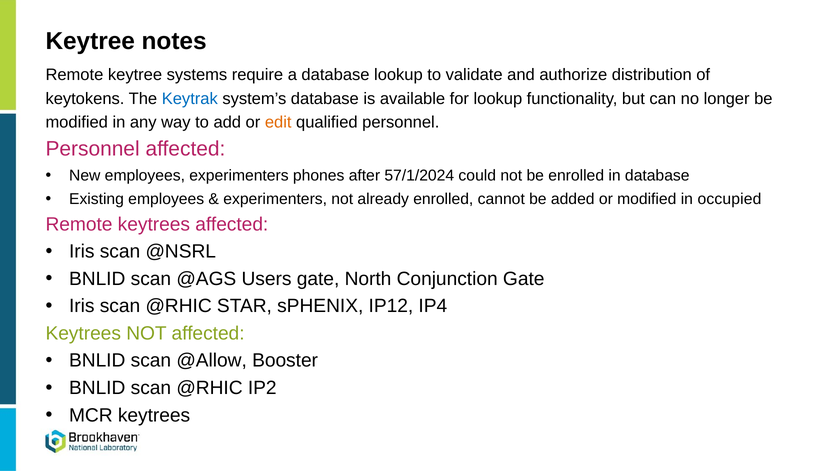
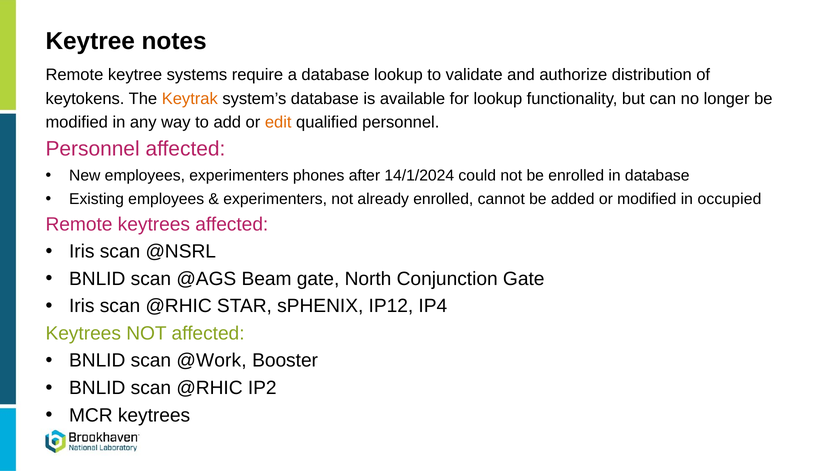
Keytrak colour: blue -> orange (190, 99)
57/1/2024: 57/1/2024 -> 14/1/2024 (419, 175)
Users: Users -> Beam (267, 279)
@Allow: @Allow -> @Work (212, 360)
